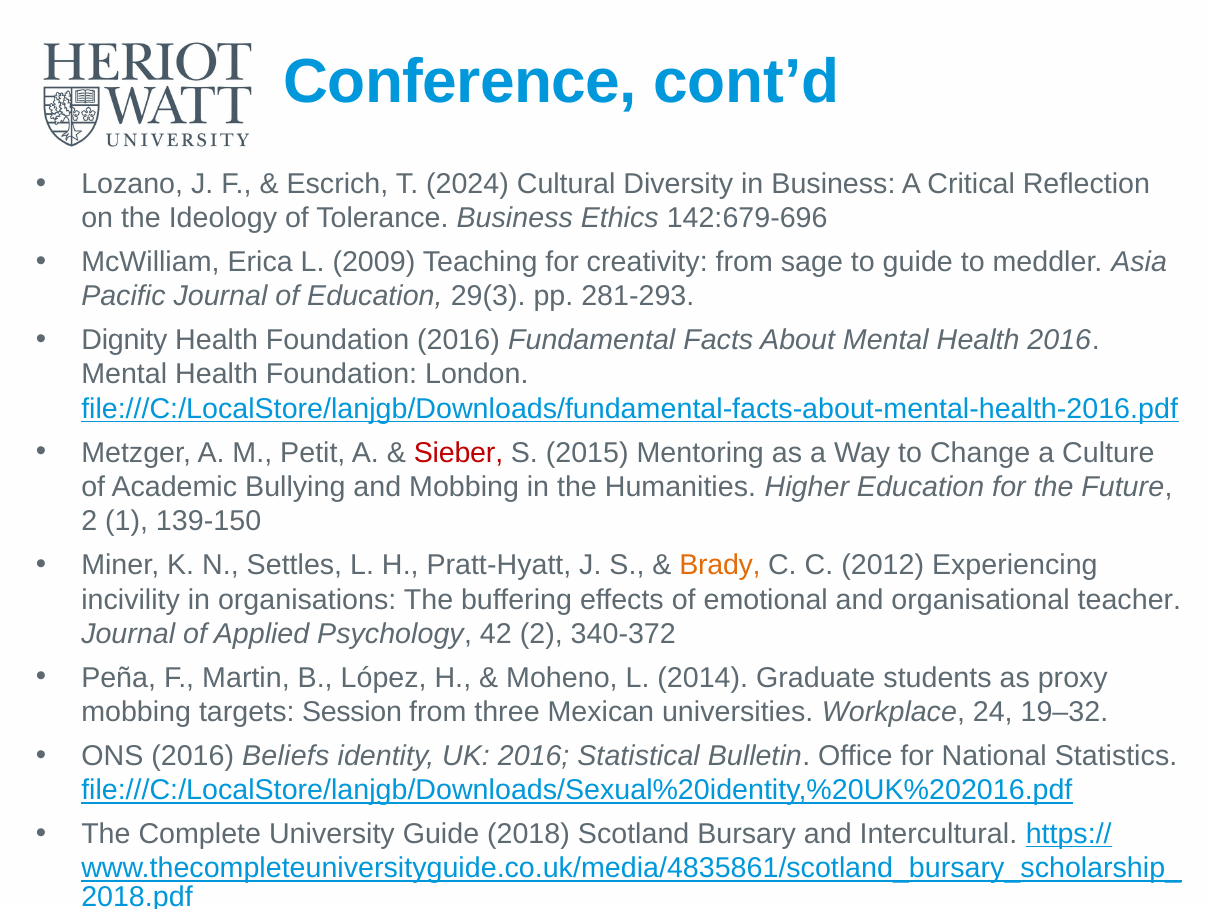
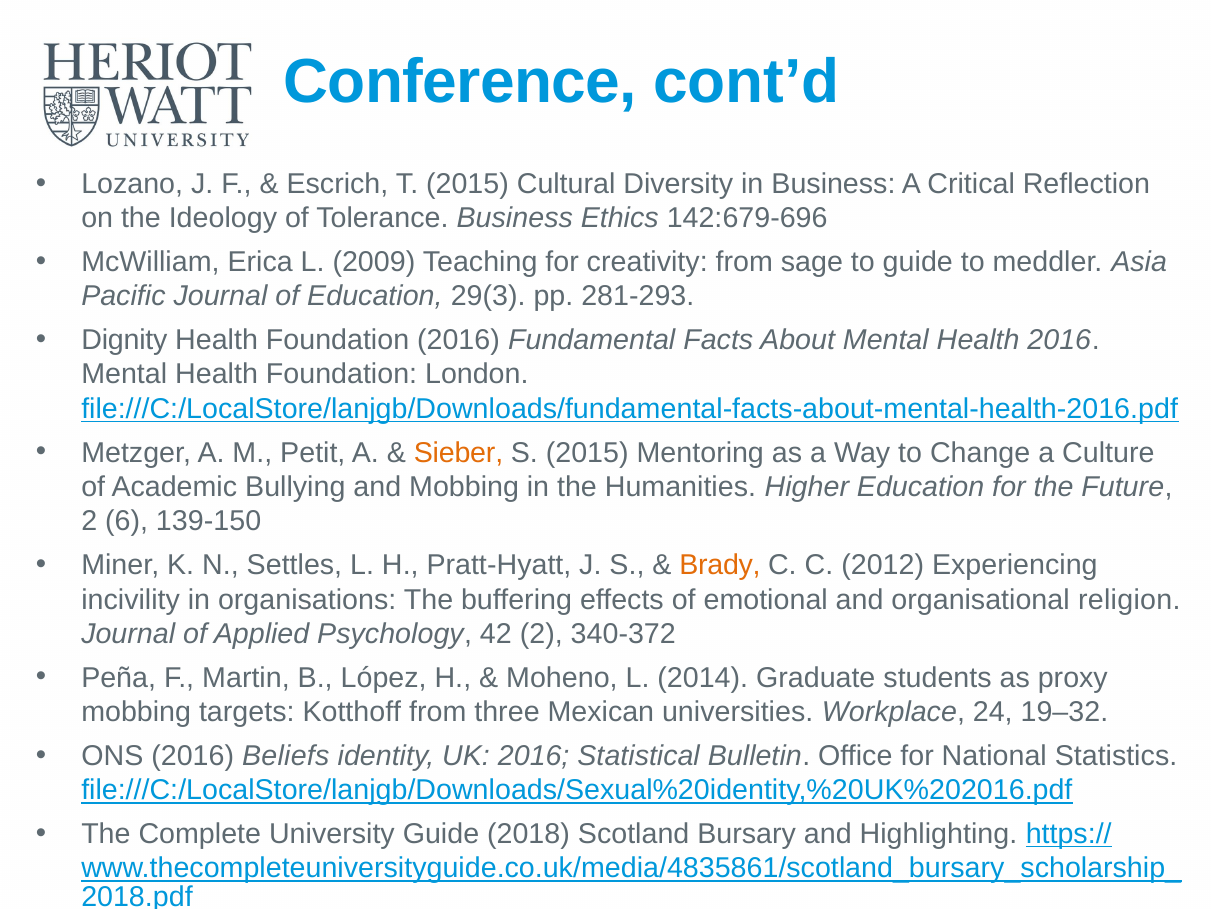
T 2024: 2024 -> 2015 (467, 184)
Sieber colour: red -> orange (459, 452)
1: 1 -> 6 (127, 521)
teacher: teacher -> religion (1129, 599)
Session: Session -> Kotthoff (352, 711)
Intercultural: Intercultural -> Highlighting (938, 833)
